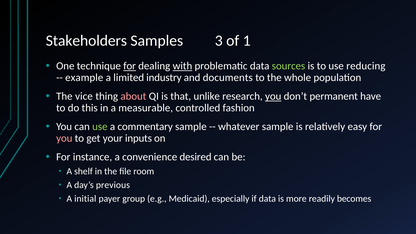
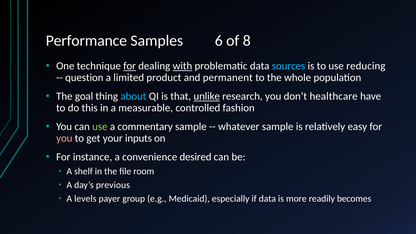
Stakeholders: Stakeholders -> Performance (86, 41)
3: 3 -> 6 (219, 41)
1: 1 -> 8 (247, 41)
sources colour: light green -> light blue (289, 66)
example: example -> question (84, 78)
industry: industry -> product (164, 78)
documents: documents -> permanent (228, 78)
vice: vice -> goal (84, 96)
about colour: pink -> light blue (133, 96)
unlike underline: none -> present (207, 96)
you underline: present -> none (273, 96)
permanent: permanent -> healthcare (334, 96)
initial: initial -> levels (85, 199)
